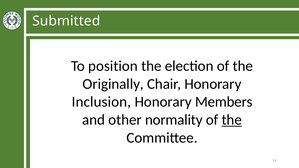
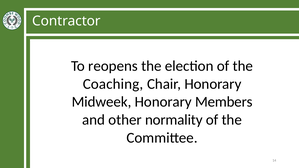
Submitted: Submitted -> Contractor (66, 21)
position: position -> reopens (113, 66)
Originally: Originally -> Coaching (113, 84)
Inclusion: Inclusion -> Midweek (102, 102)
the underline: present -> none (232, 120)
